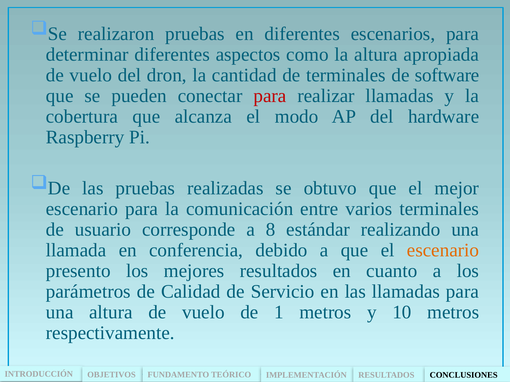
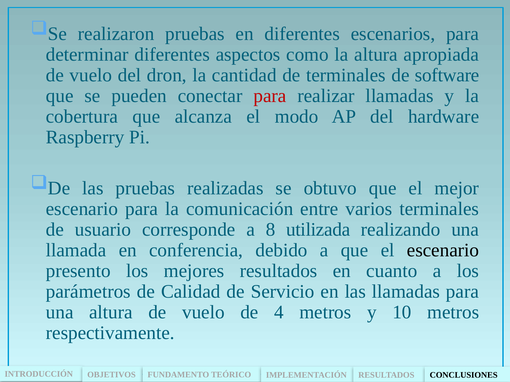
estándar: estándar -> utilizada (318, 230)
escenario colour: orange -> black (443, 250)
1: 1 -> 4 (279, 312)
